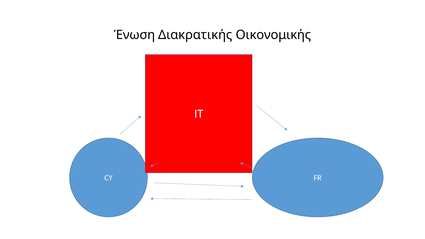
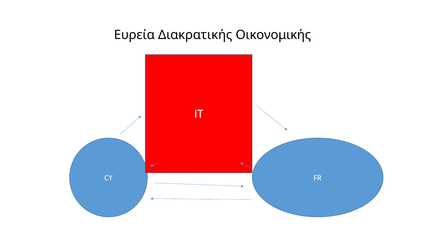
Ένωση: Ένωση -> Ευρεία (134, 35)
